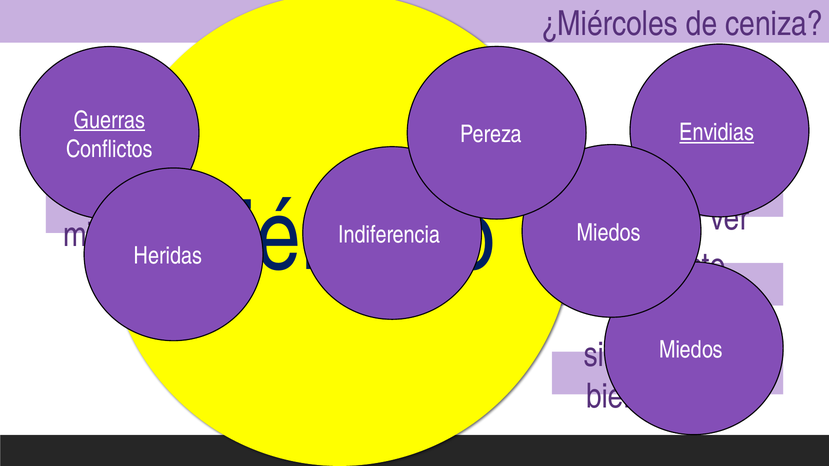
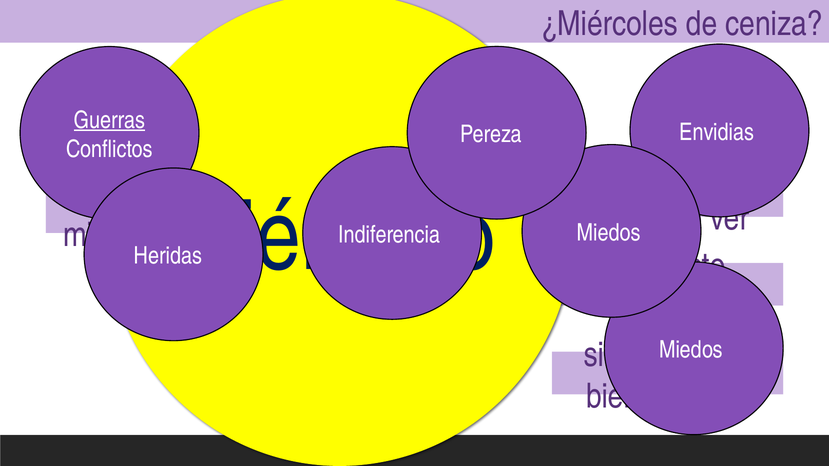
Envidias underline: present -> none (717, 132)
